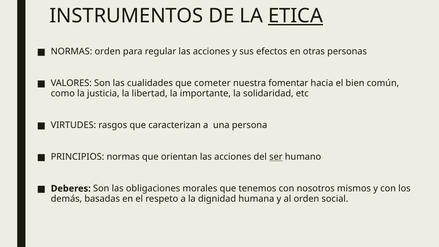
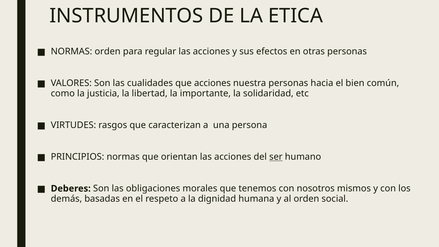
ETICA underline: present -> none (296, 16)
que cometer: cometer -> acciones (212, 83)
nuestra fomentar: fomentar -> personas (288, 83)
